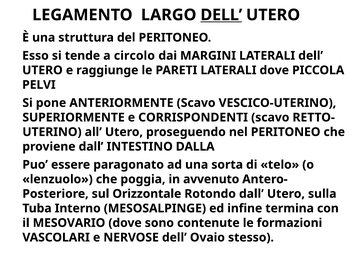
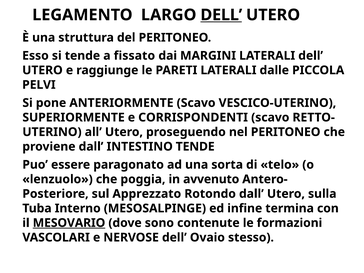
circolo: circolo -> fissato (134, 56)
LATERALI dove: dove -> dalle (274, 70)
INTESTINO DALLA: DALLA -> TENDE (195, 147)
Orizzontale: Orizzontale -> Apprezzato (147, 194)
MESOVARIO underline: none -> present (69, 223)
